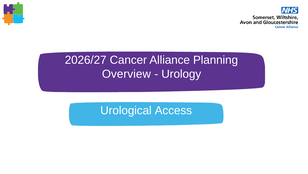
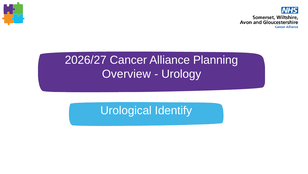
Access: Access -> Identify (173, 110)
